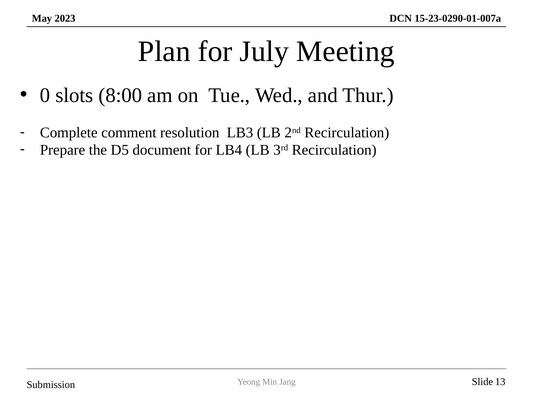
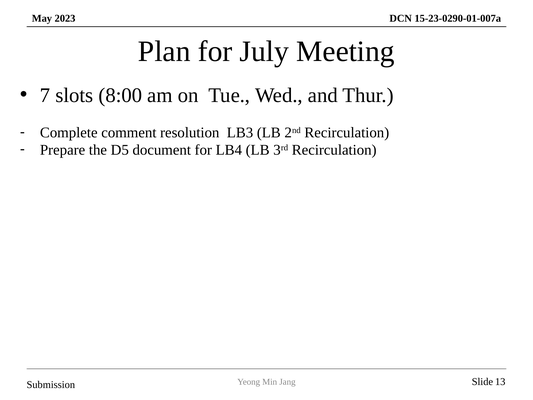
0: 0 -> 7 (45, 95)
